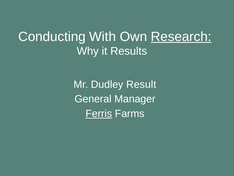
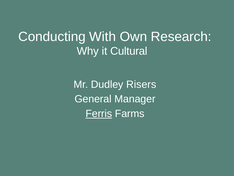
Research underline: present -> none (181, 37)
Results: Results -> Cultural (129, 51)
Result: Result -> Risers (141, 84)
